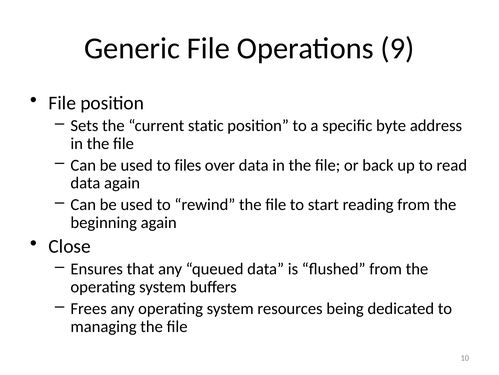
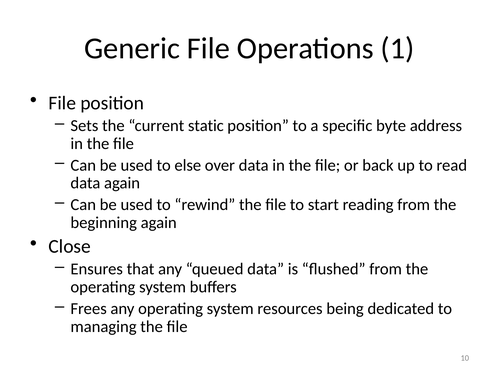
9: 9 -> 1 (398, 48)
files: files -> else (188, 165)
